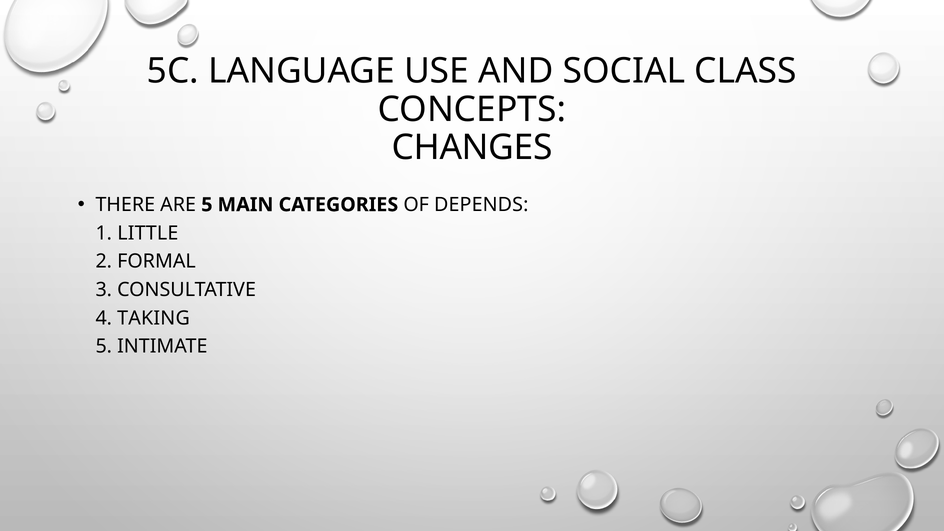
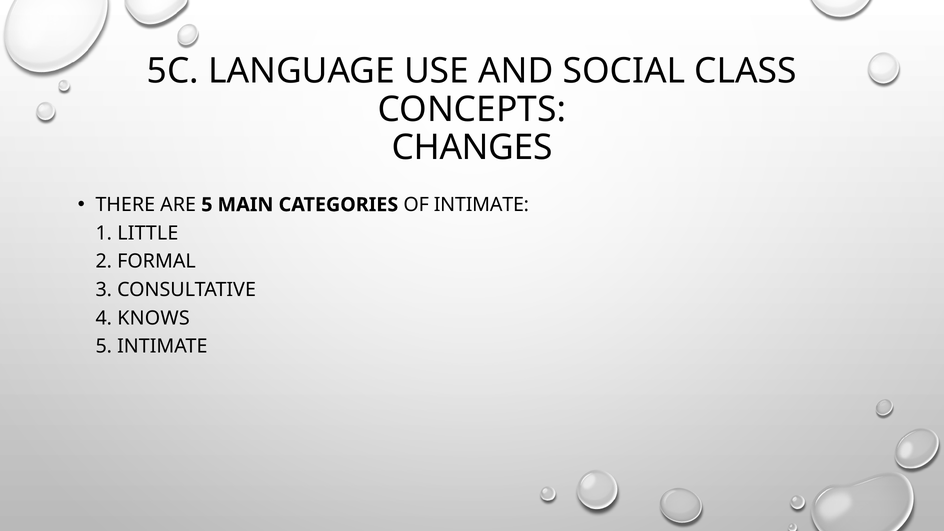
OF DEPENDS: DEPENDS -> INTIMATE (481, 205)
TAKING: TAKING -> KNOWS (154, 318)
